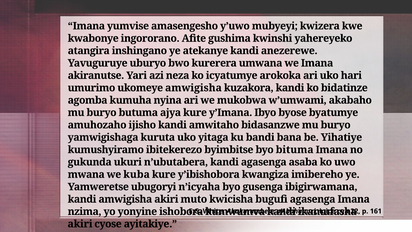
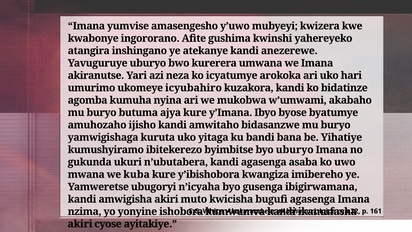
ukomeye amwigisha: amwigisha -> icyubahiro (193, 88)
byo bituma: bituma -> uburyo (295, 150)
